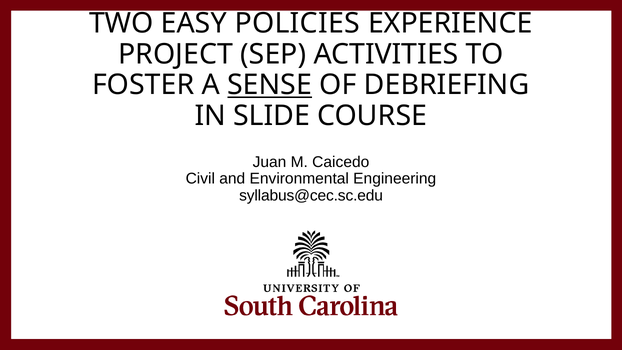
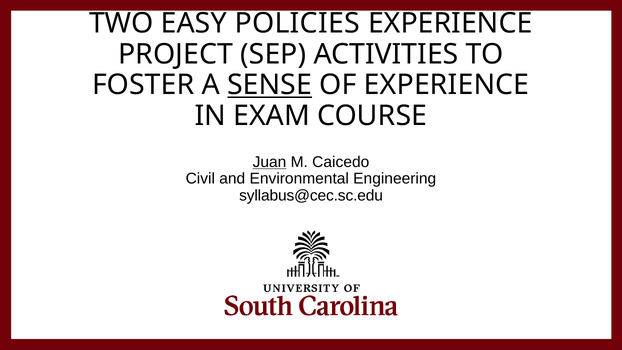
OF DEBRIEFING: DEBRIEFING -> EXPERIENCE (447, 85)
SLIDE: SLIDE -> EXAM (272, 116)
Juan underline: none -> present (270, 162)
